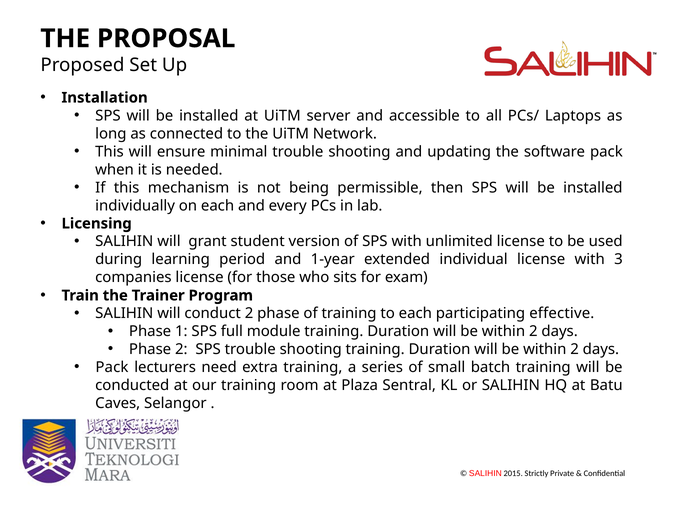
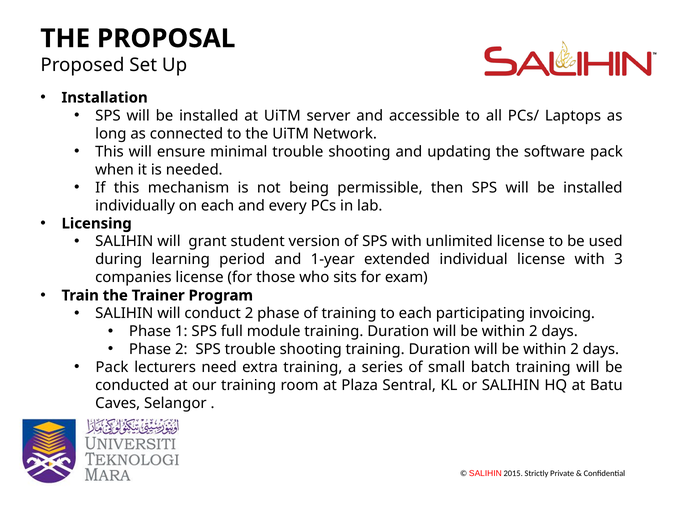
effective: effective -> invoicing (562, 314)
